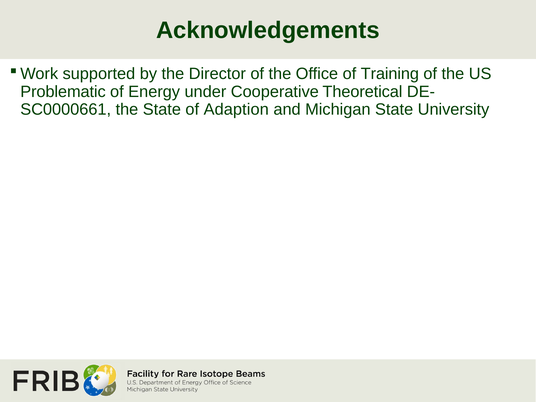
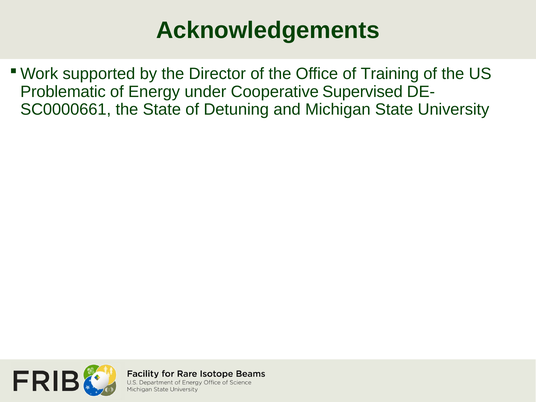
Theoretical: Theoretical -> Supervised (362, 92)
Adaption: Adaption -> Detuning (236, 109)
